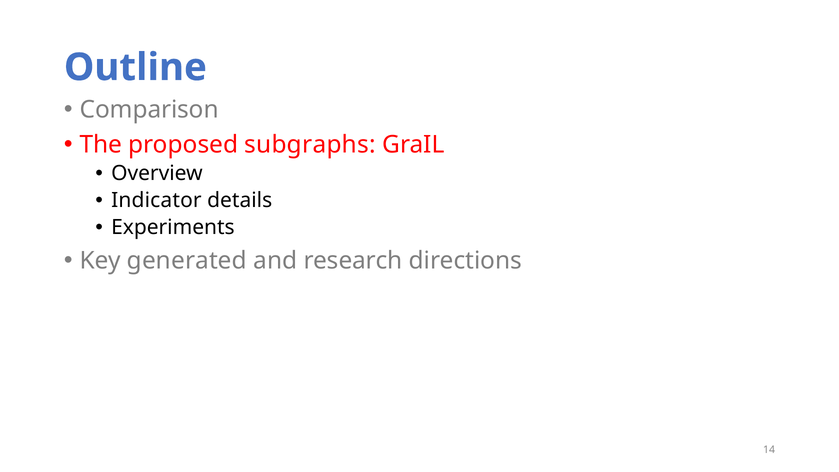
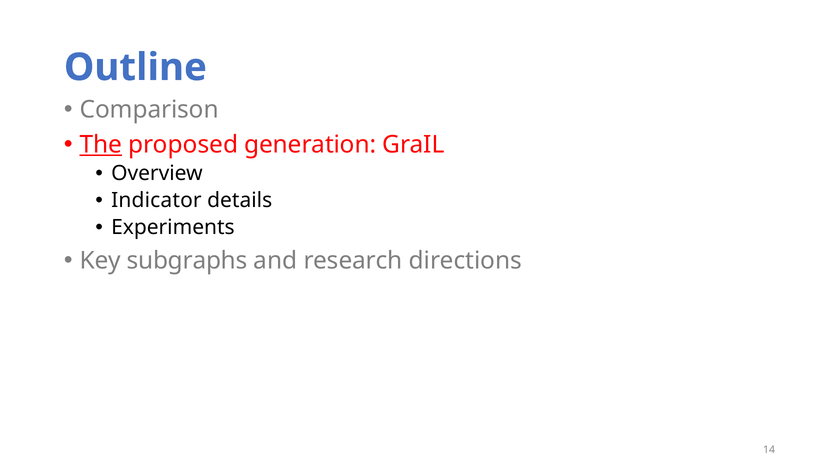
The underline: none -> present (101, 145)
subgraphs: subgraphs -> generation (310, 145)
generated: generated -> subgraphs (187, 261)
